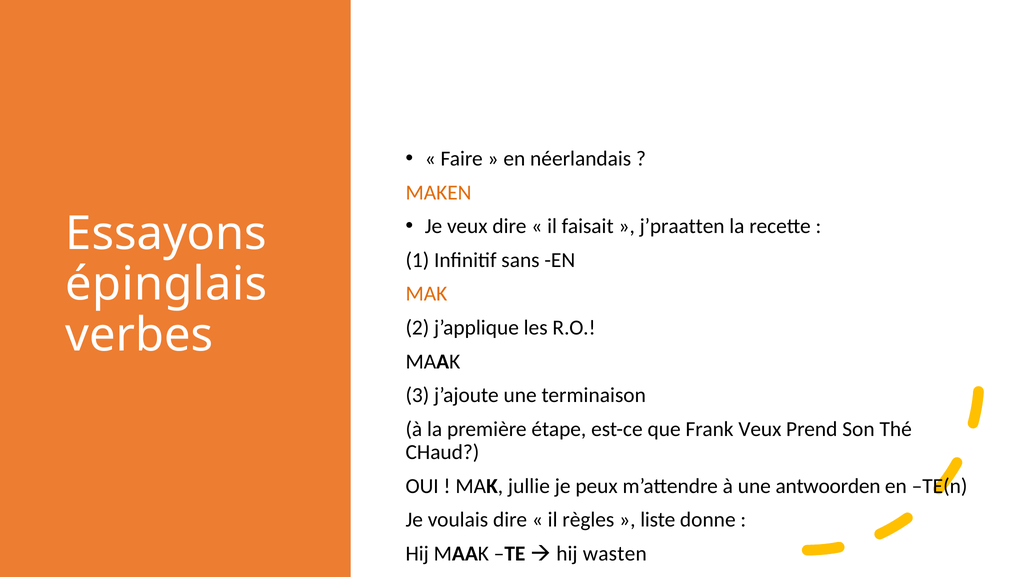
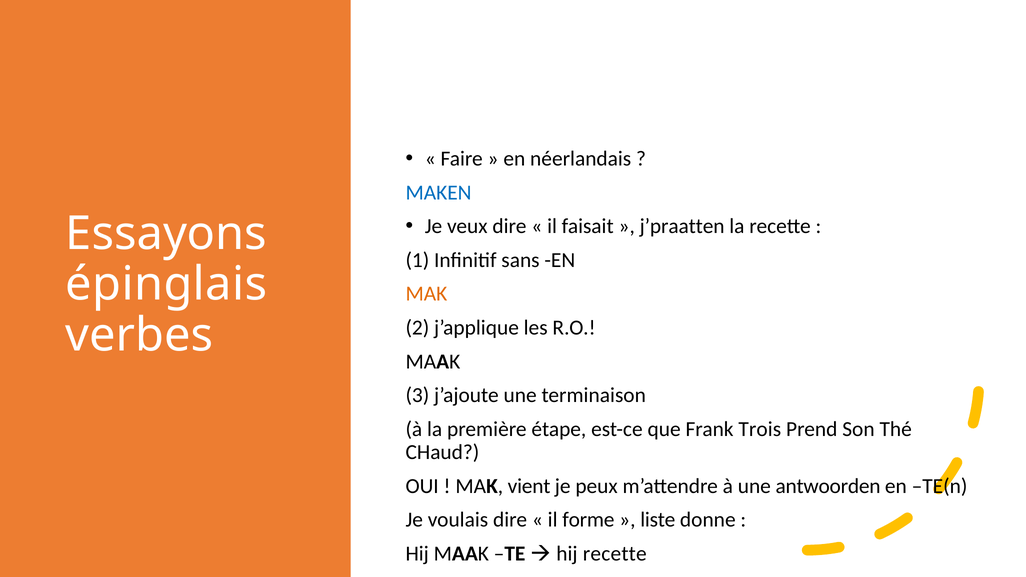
MAKEN colour: orange -> blue (439, 192)
Frank Veux: Veux -> Trois (760, 429)
jullie: jullie -> vient (529, 486)
règles: règles -> forme (588, 520)
hij wasten: wasten -> recette (615, 554)
